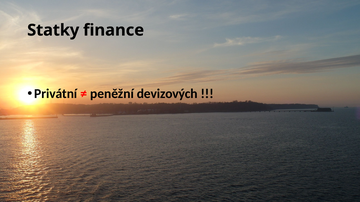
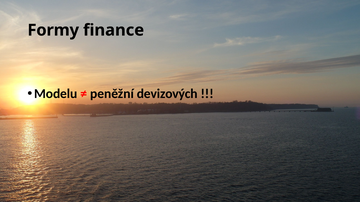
Statky: Statky -> Formy (53, 30)
Privátní: Privátní -> Modelu (56, 94)
